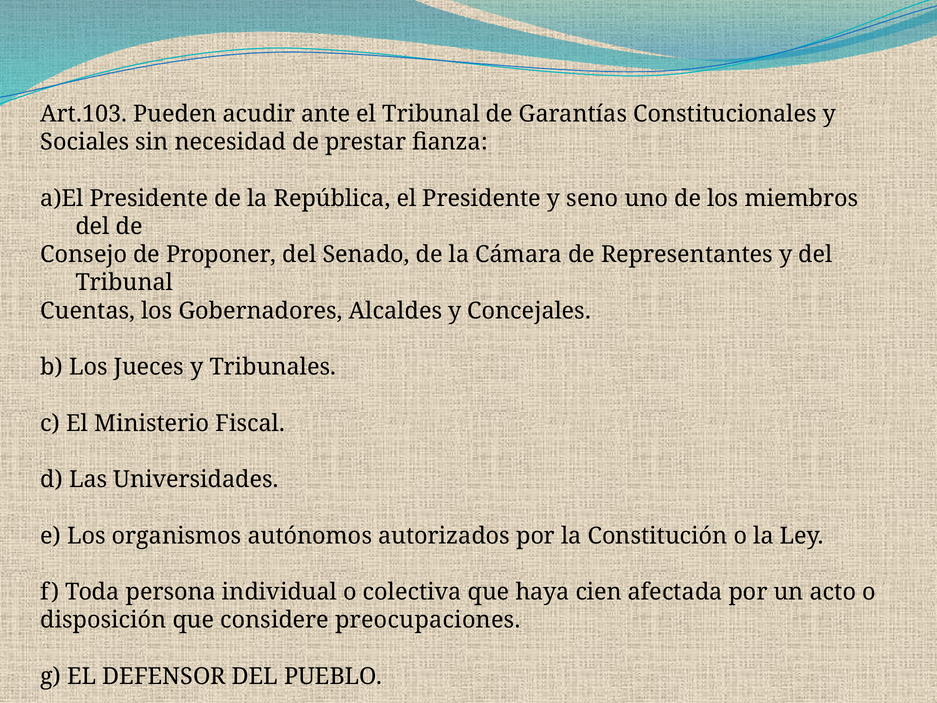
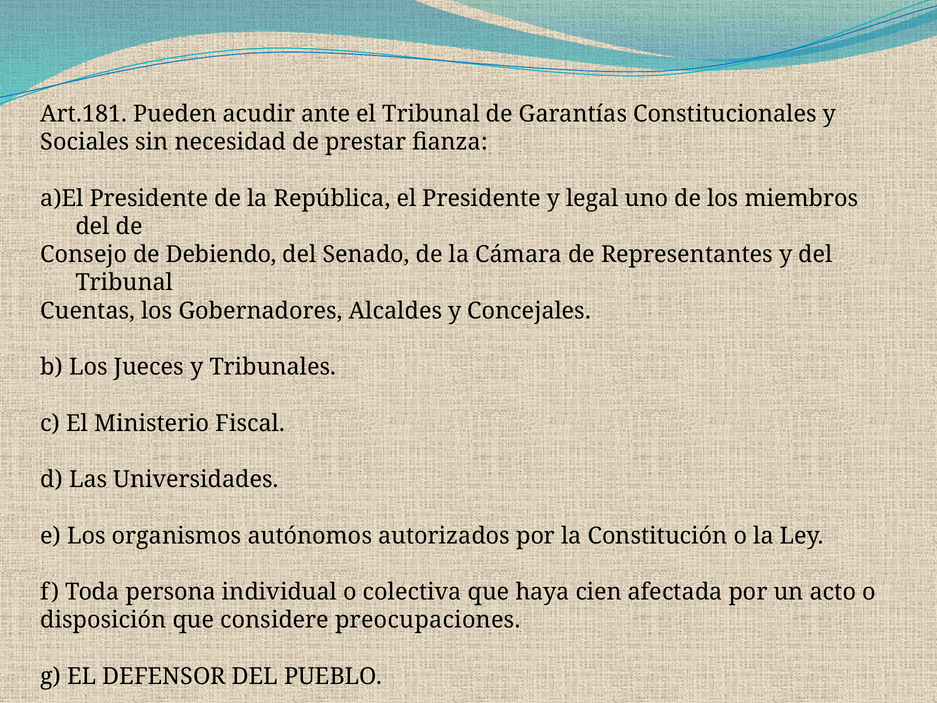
Art.103: Art.103 -> Art.181 (84, 114)
seno: seno -> legal (593, 198)
Proponer: Proponer -> Debiendo (221, 255)
